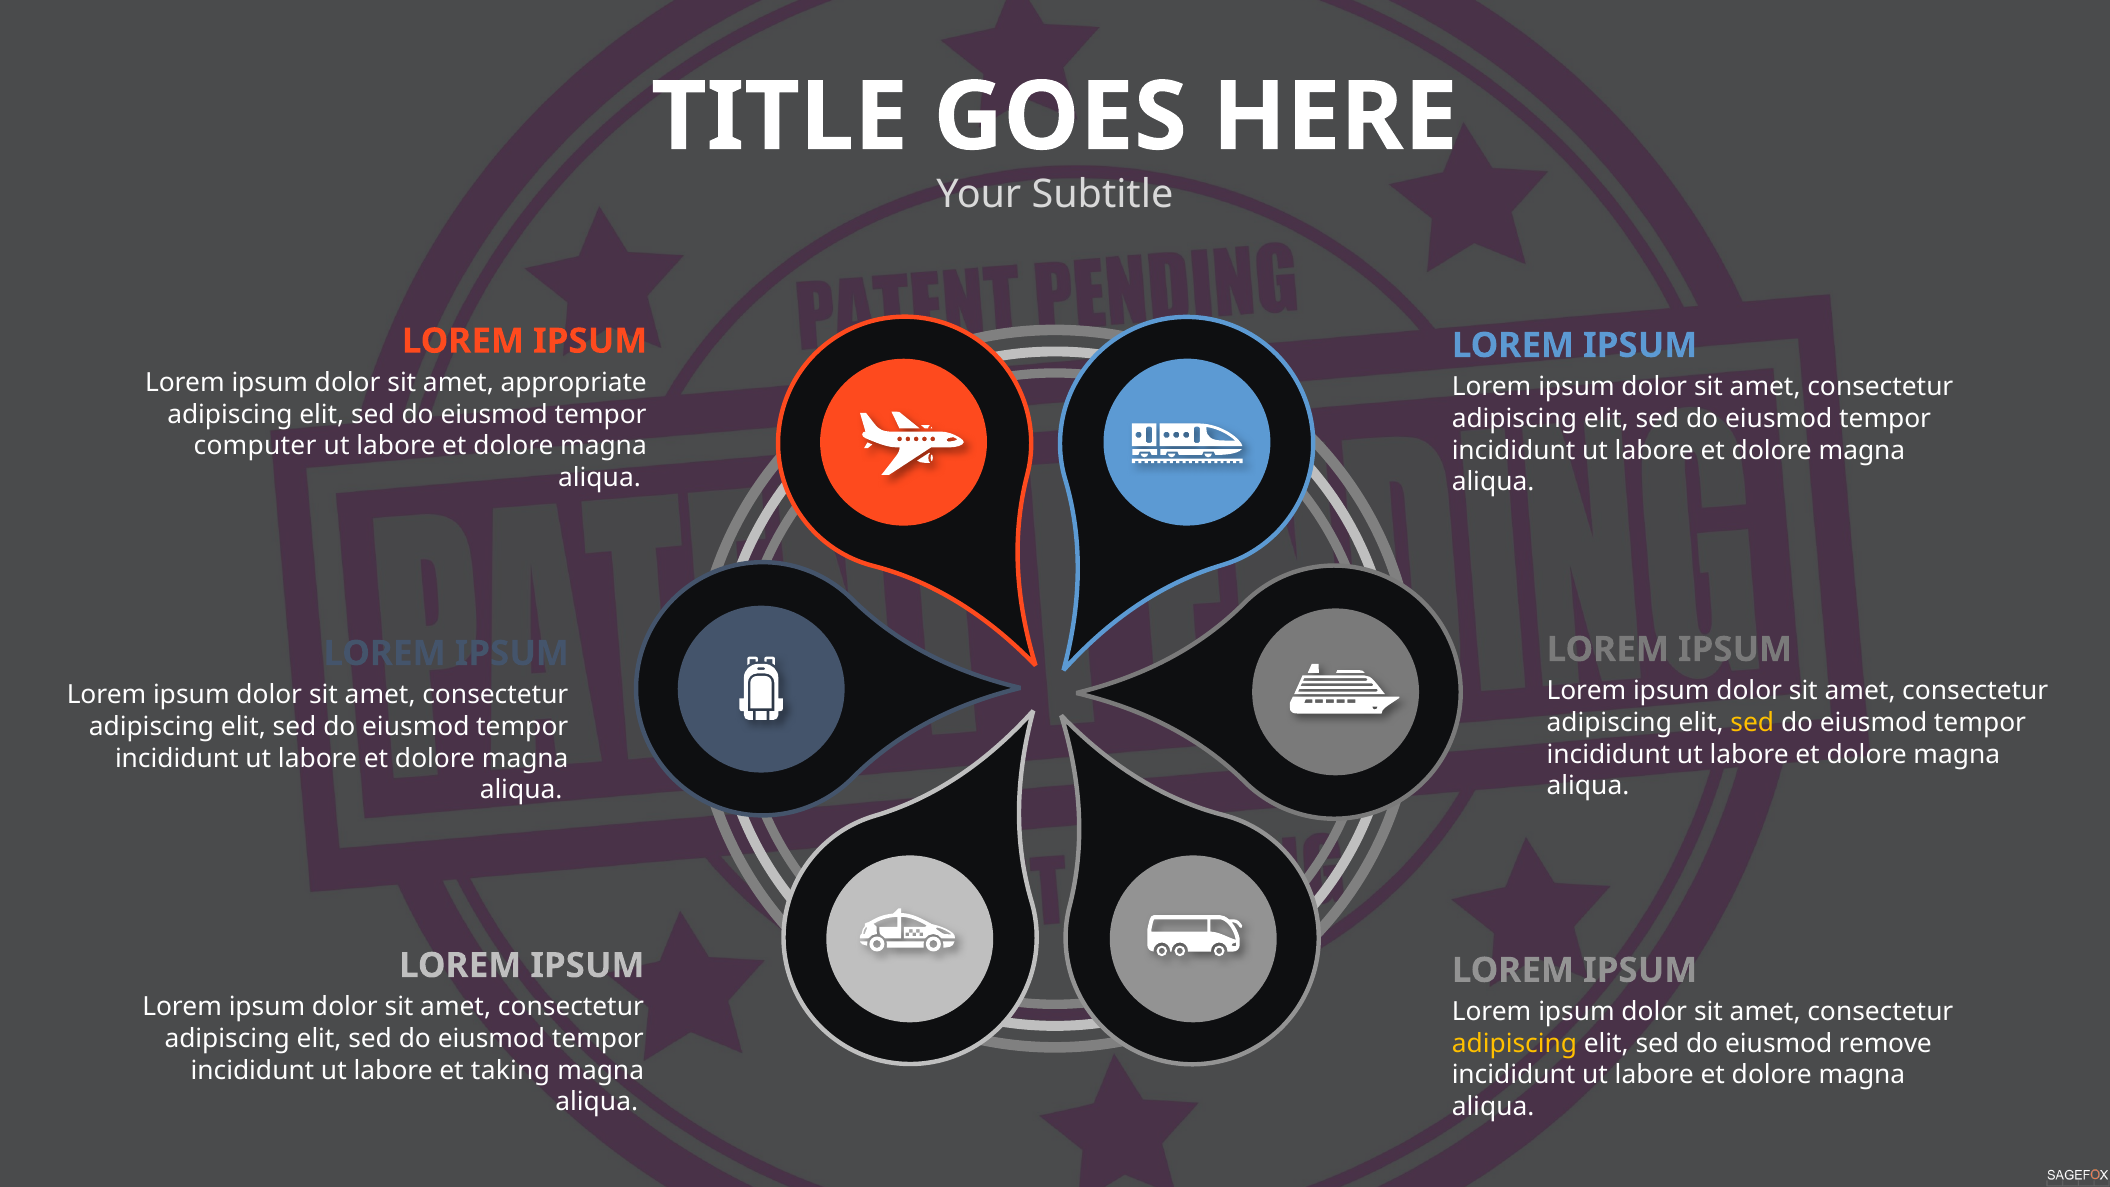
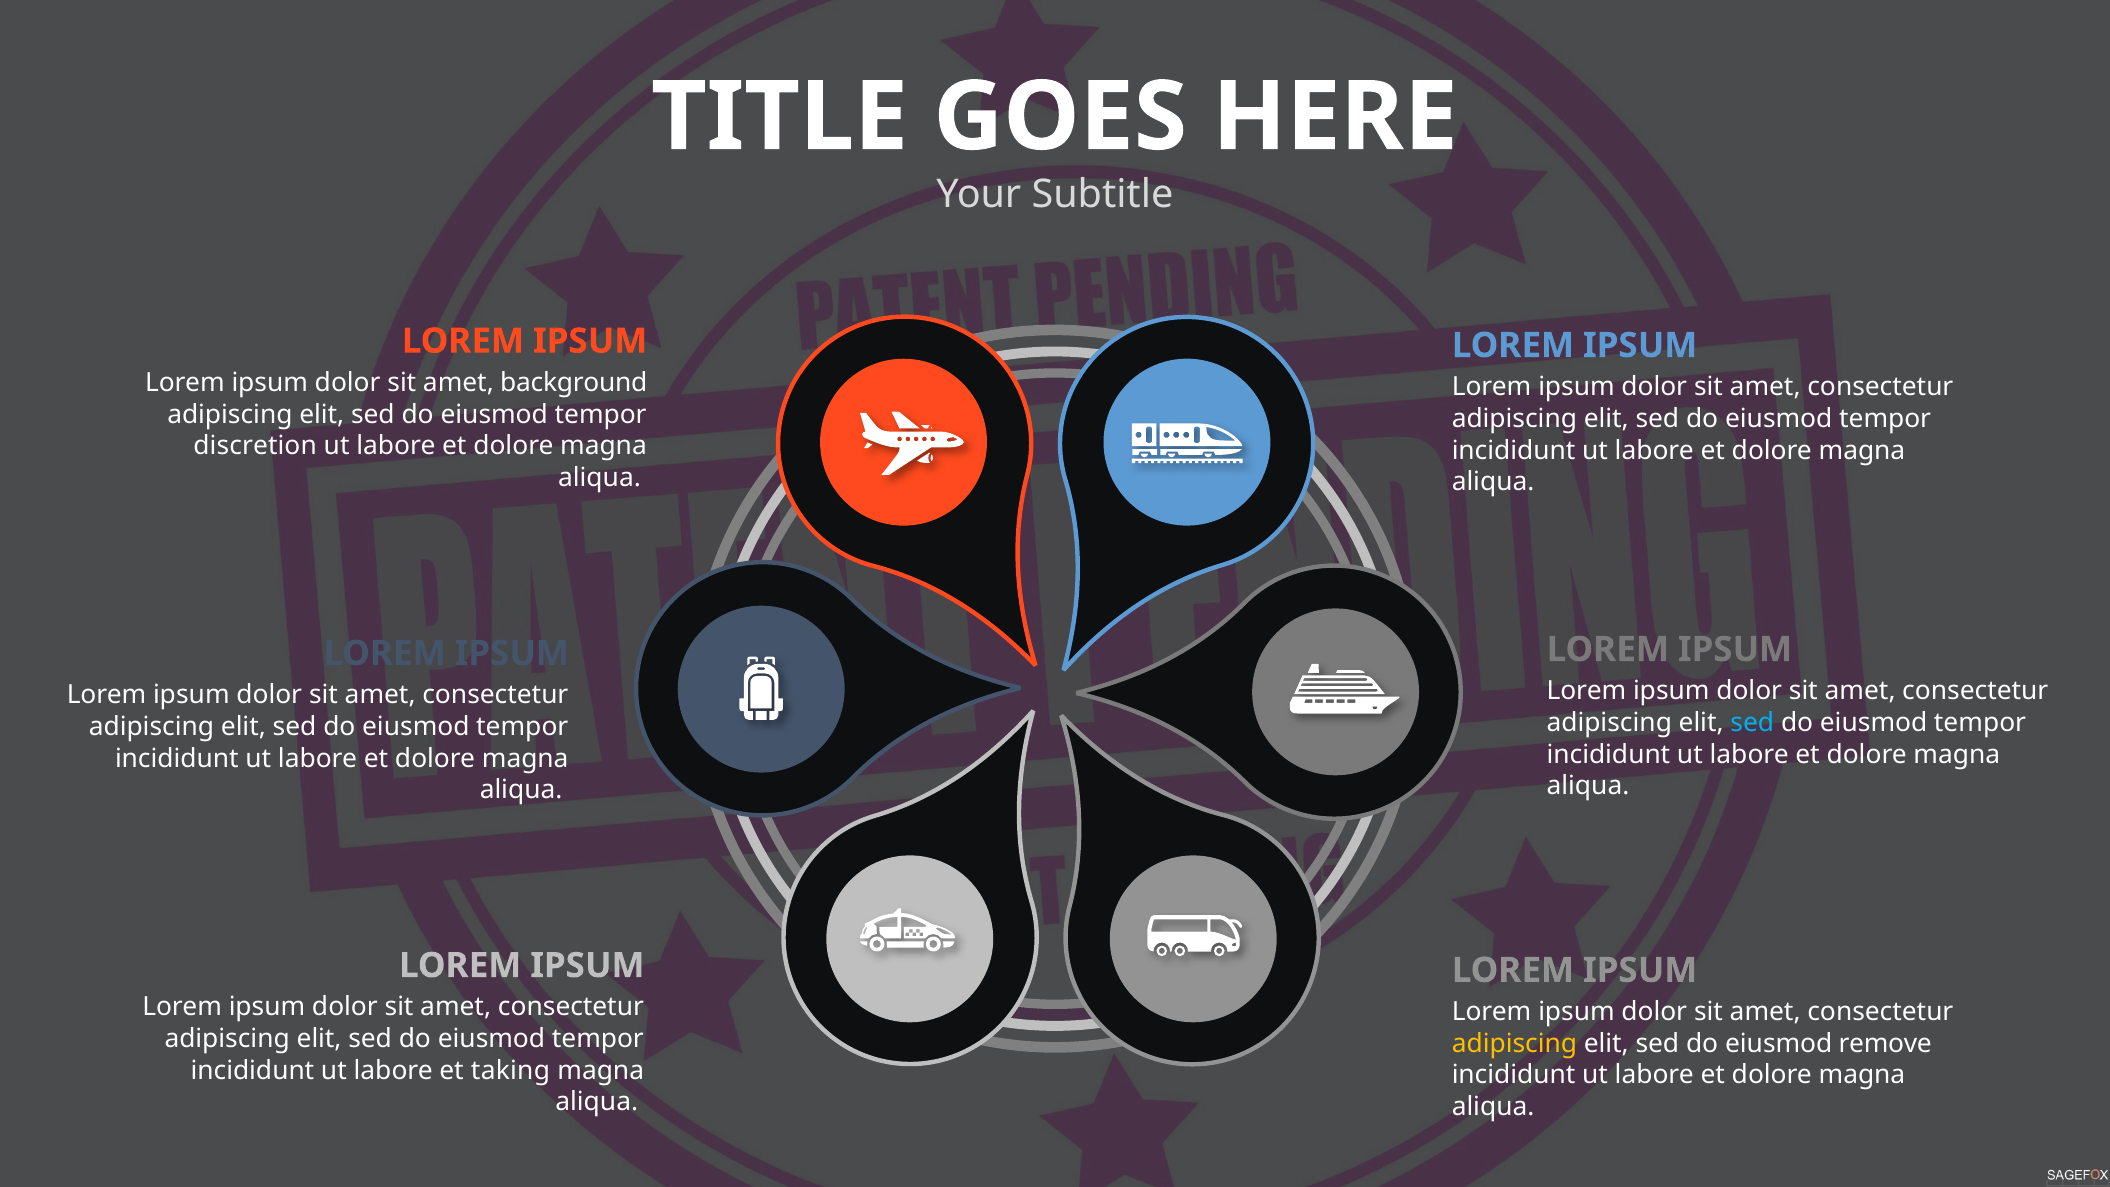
appropriate: appropriate -> background (574, 383)
computer: computer -> discretion (255, 446)
sed colour: yellow -> light blue (1752, 723)
